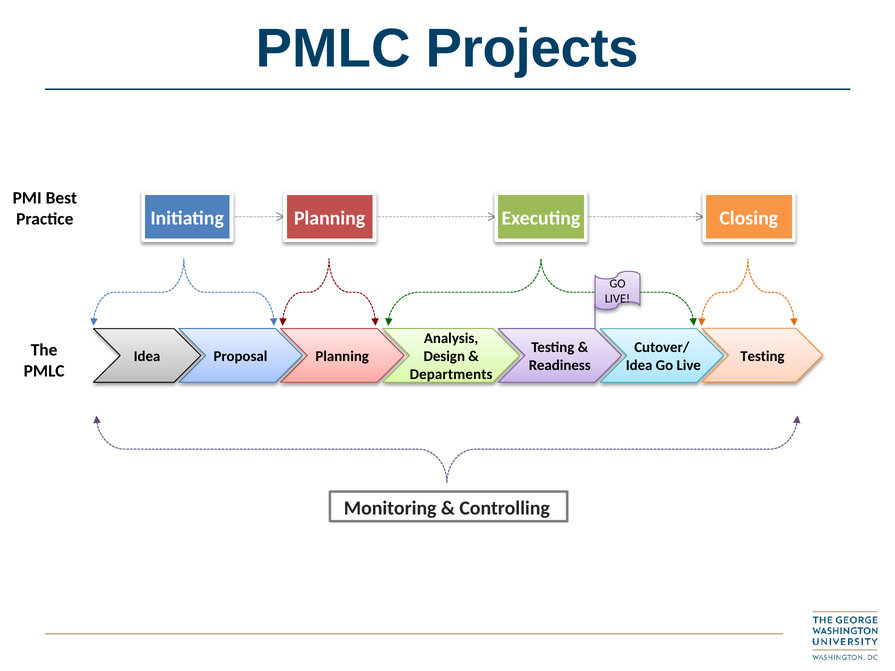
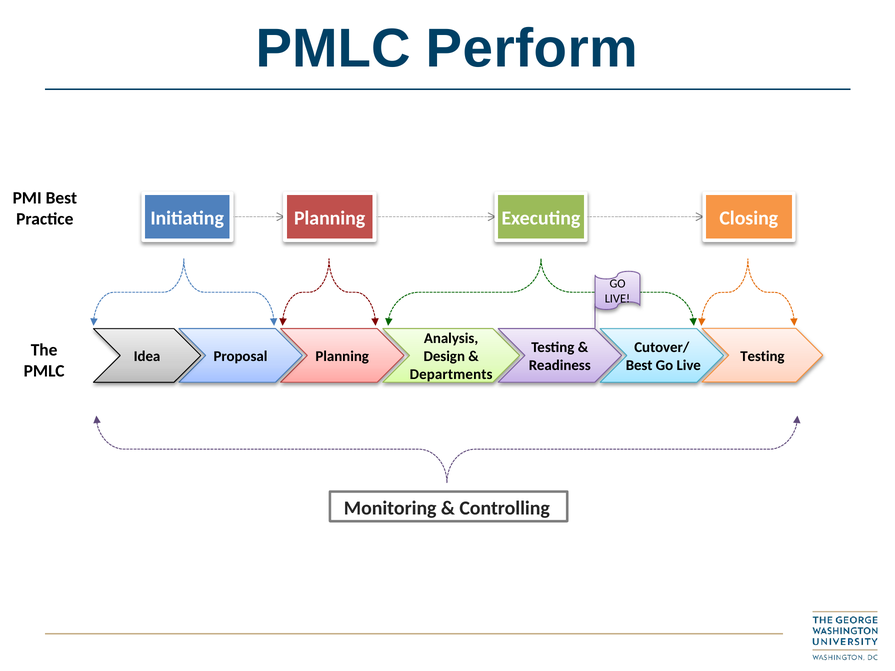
Projects: Projects -> Perform (532, 49)
Idea: Idea -> Best (639, 366)
